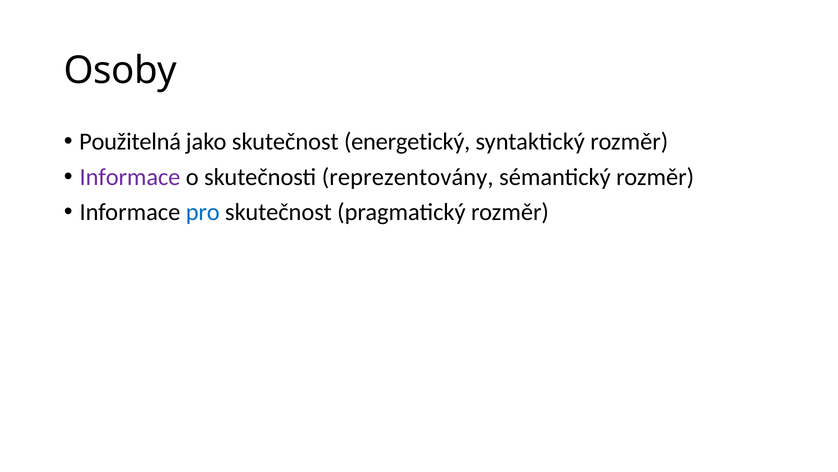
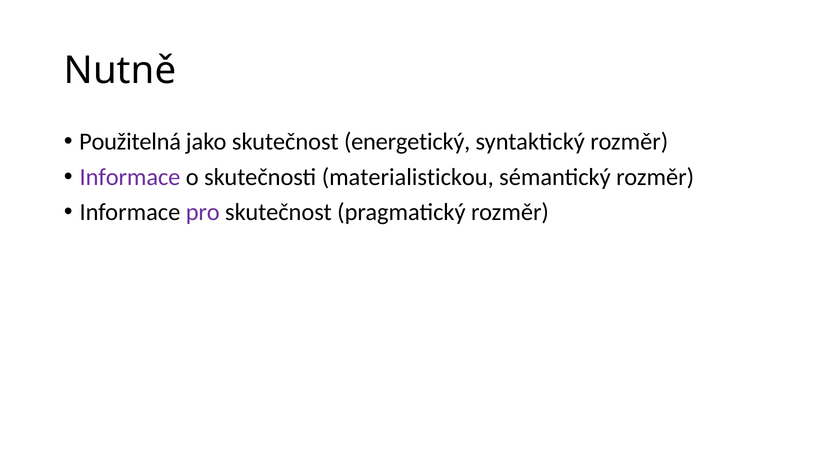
Osoby: Osoby -> Nutně (120, 70)
reprezentovány: reprezentovány -> materialistickou (408, 177)
pro colour: blue -> purple (203, 212)
